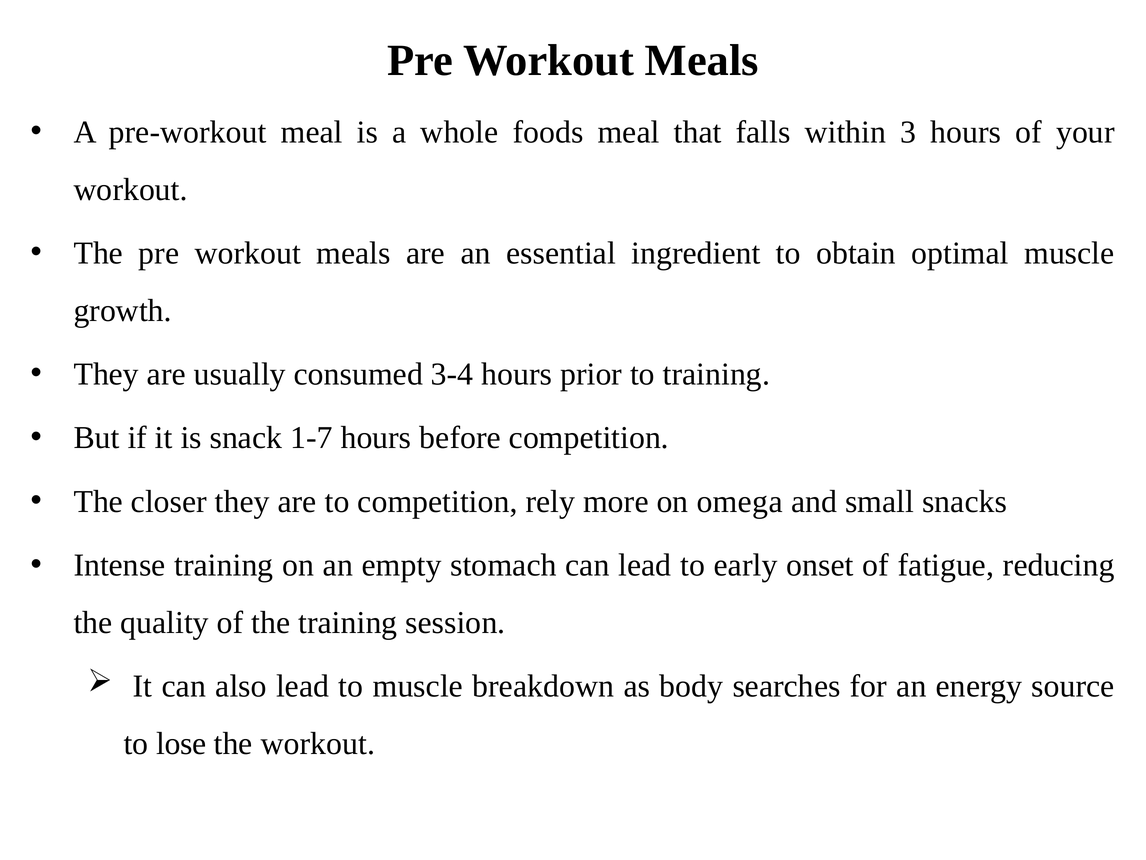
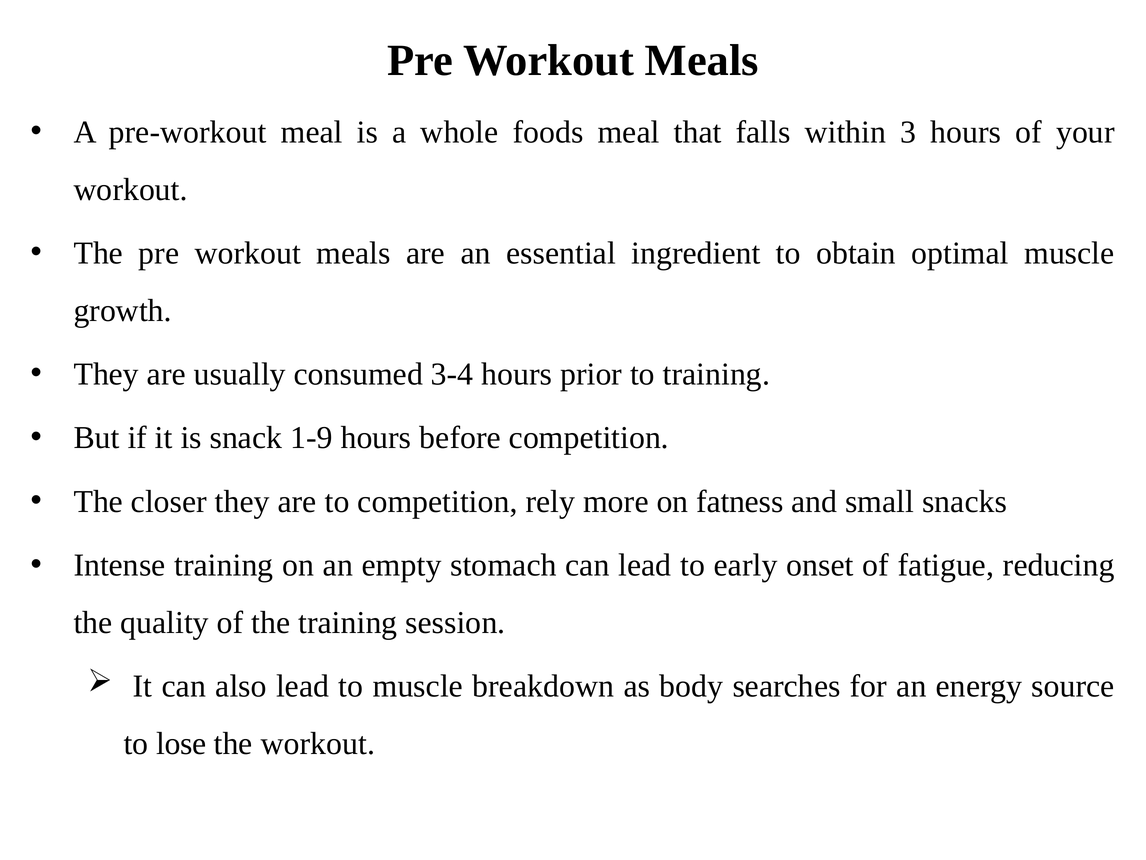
1-7: 1-7 -> 1-9 (311, 438)
omega: omega -> fatness (740, 501)
